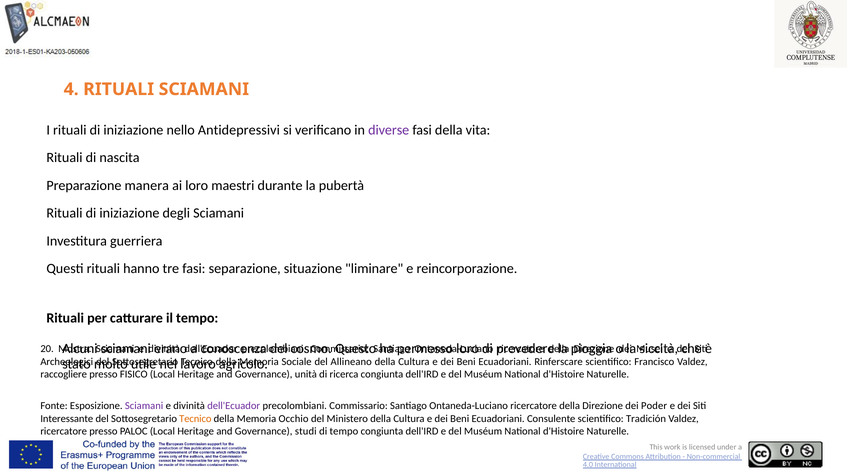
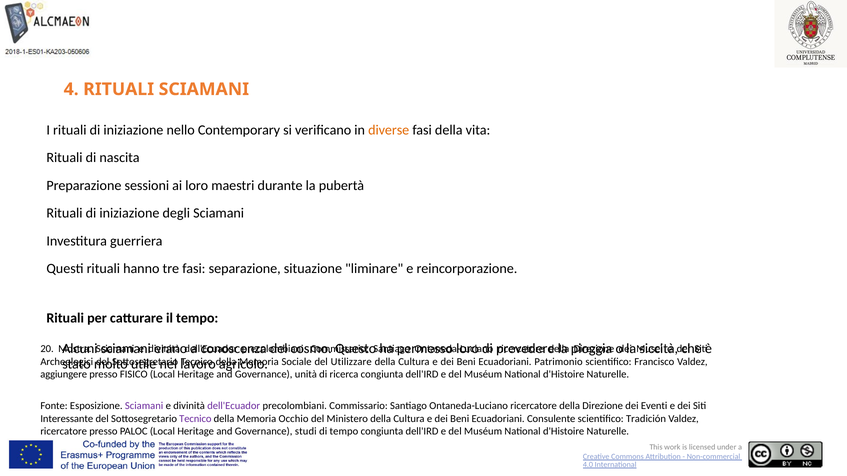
Antidepressivi: Antidepressivi -> Contemporary (239, 130)
diverse colour: purple -> orange (389, 130)
manera: manera -> sessioni (147, 186)
Allineano: Allineano -> Utilizzare (351, 362)
Rinferscare: Rinferscare -> Patrimonio (558, 362)
raccogliere: raccogliere -> aggiungere (64, 375)
Poder: Poder -> Eventi (654, 406)
Tecnico colour: orange -> purple (195, 419)
